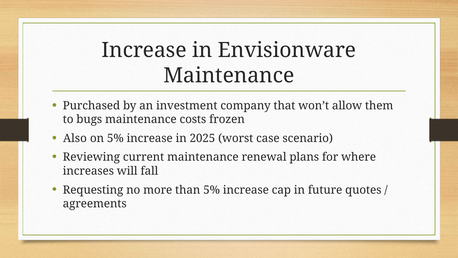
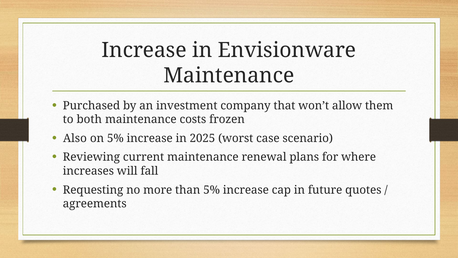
bugs: bugs -> both (89, 119)
